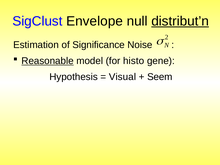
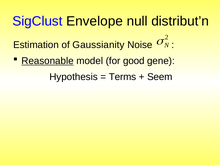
distribut’n underline: present -> none (180, 21)
Significance: Significance -> Gaussianity (98, 45)
histo: histo -> good (134, 61)
Visual: Visual -> Terms (123, 77)
